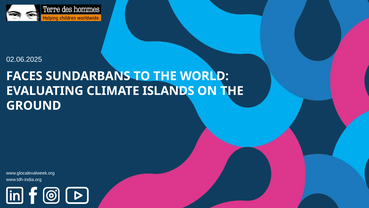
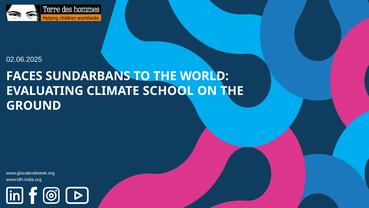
ISLANDS: ISLANDS -> SCHOOL (168, 91)
